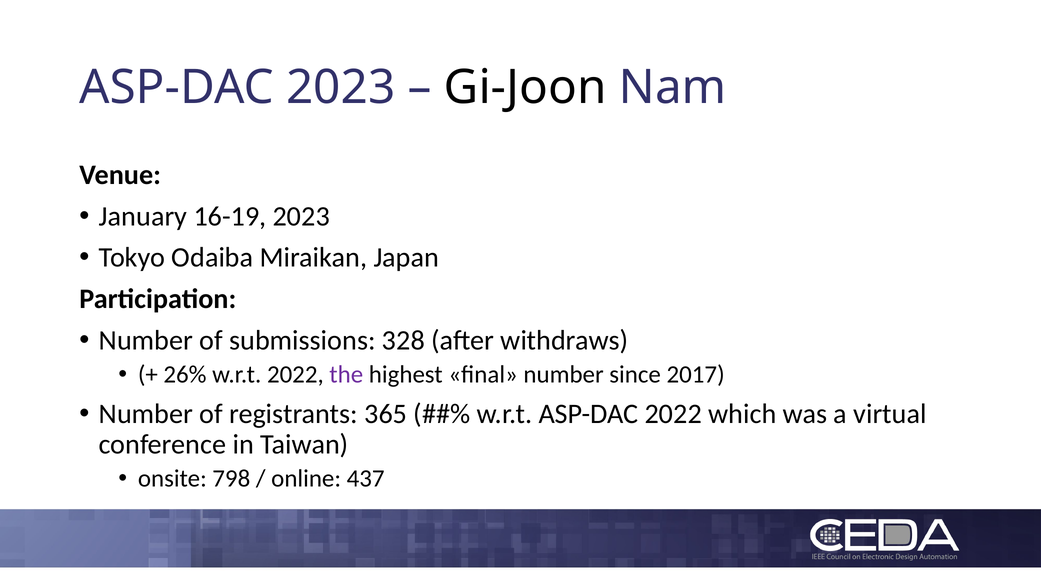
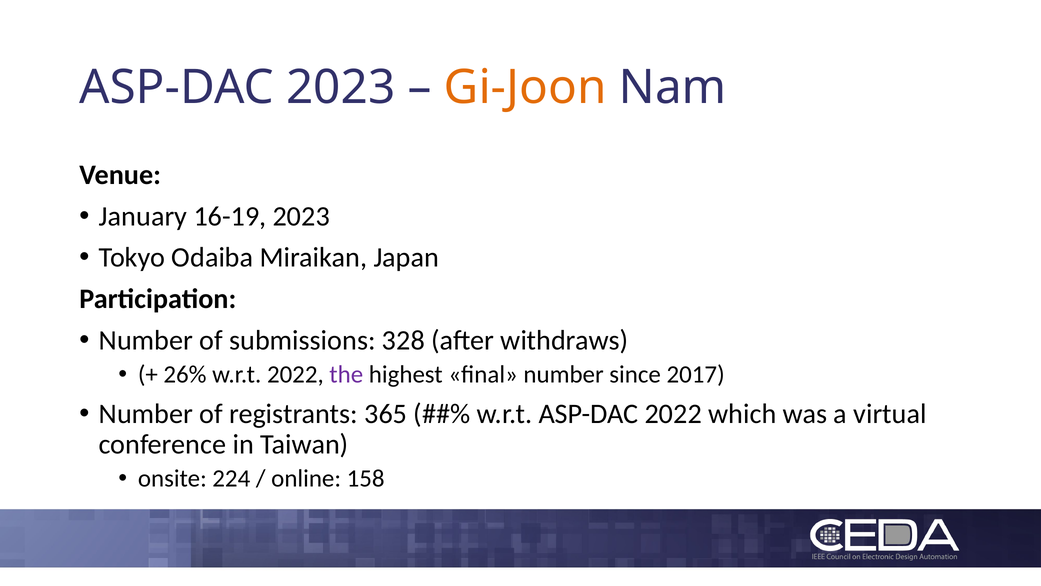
Gi-Joon colour: black -> orange (525, 87)
798: 798 -> 224 (231, 478)
437: 437 -> 158 (366, 478)
